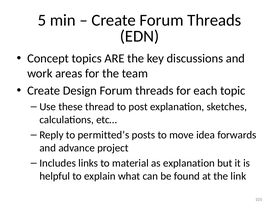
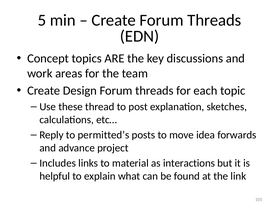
as explanation: explanation -> interactions (189, 163)
